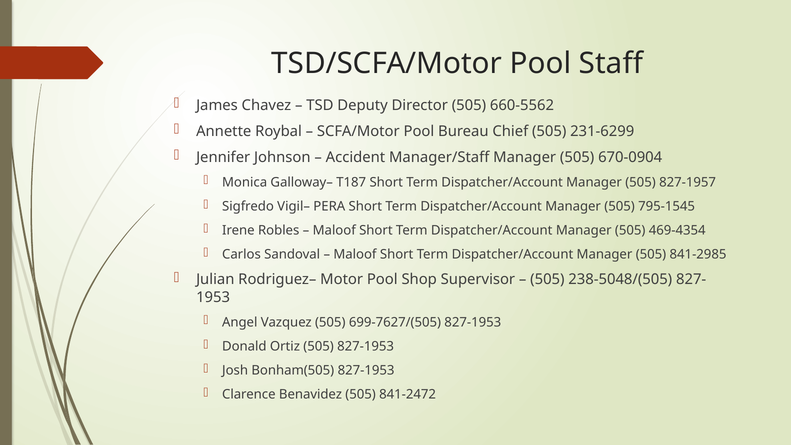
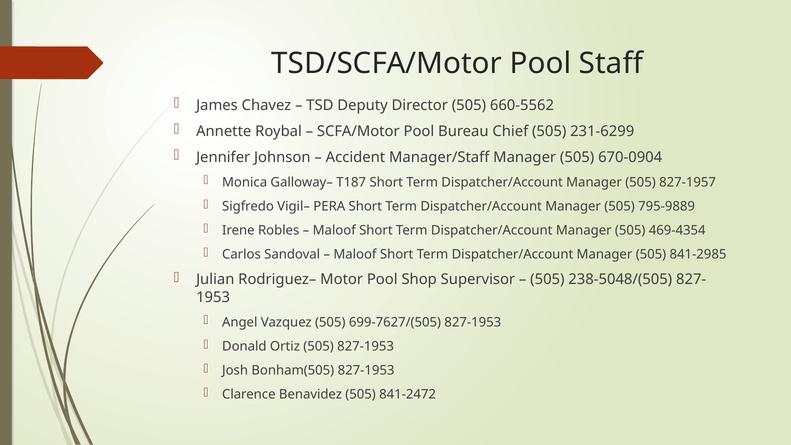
795-1545: 795-1545 -> 795-9889 (667, 206)
